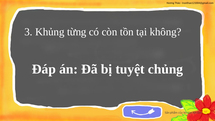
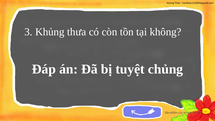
từng: từng -> thưa (77, 32)
